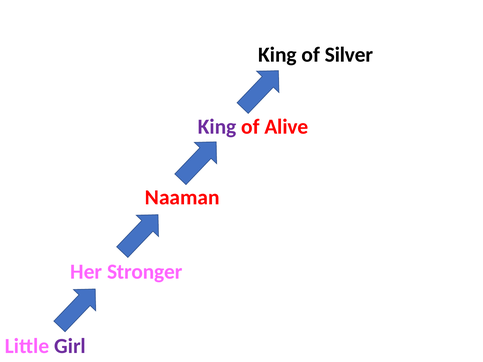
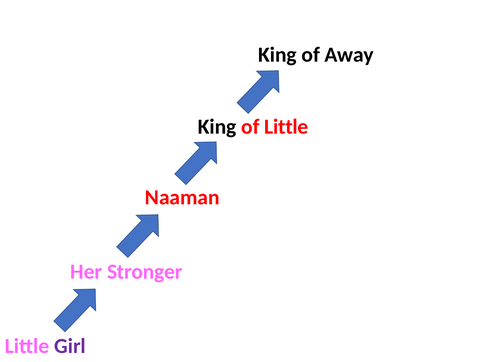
Silver: Silver -> Away (349, 55)
King colour: purple -> black (217, 127)
of Alive: Alive -> Little (286, 127)
